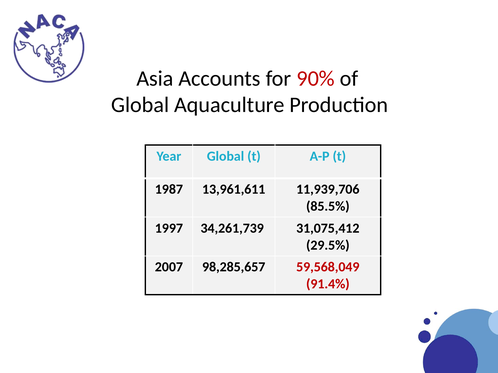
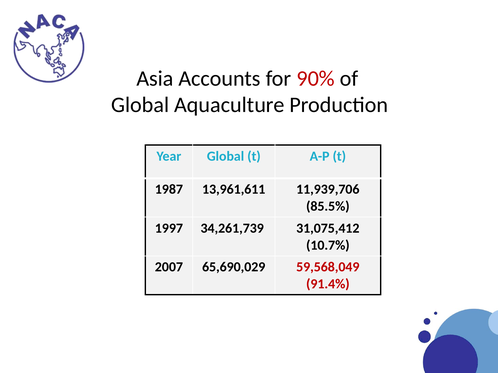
29.5%: 29.5% -> 10.7% (328, 245)
98,285,657: 98,285,657 -> 65,690,029 (234, 267)
